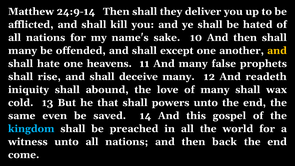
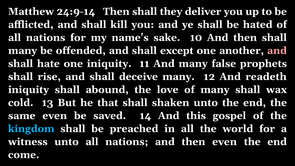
and colour: yellow -> pink (277, 51)
one heavens: heavens -> iniquity (109, 64)
powers: powers -> shaken (171, 103)
then back: back -> even (225, 142)
